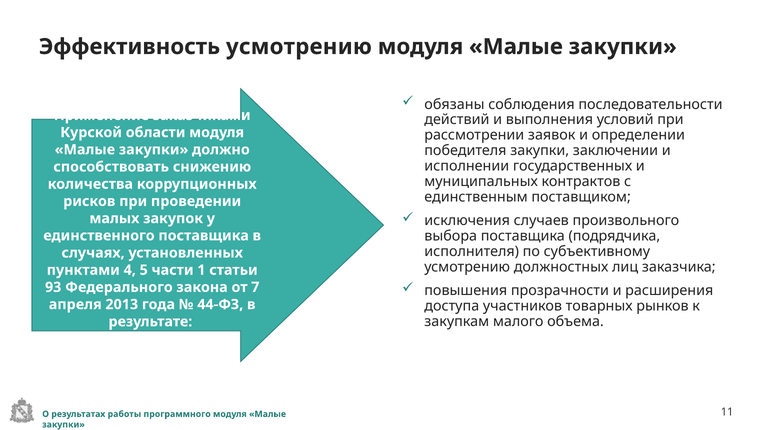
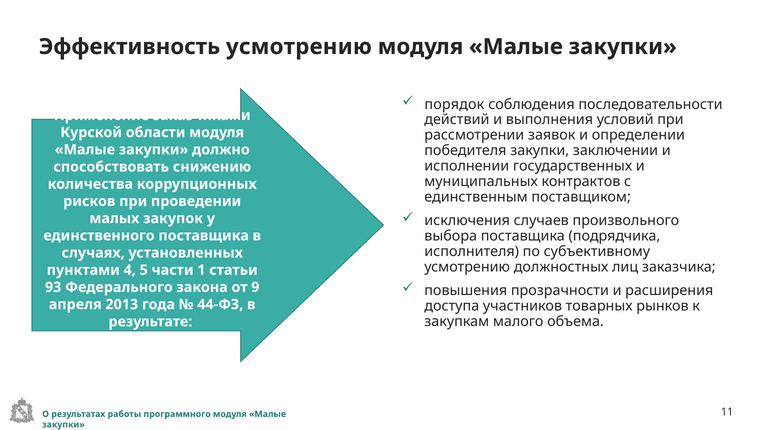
обязаны: обязаны -> порядок (454, 104)
7: 7 -> 9 (255, 287)
